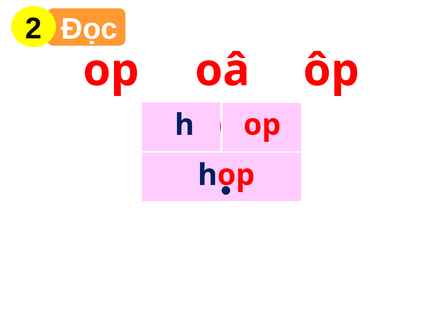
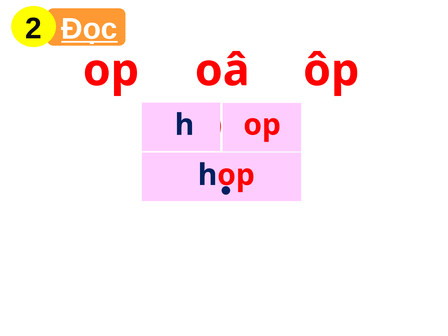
Đọc underline: none -> present (89, 29)
